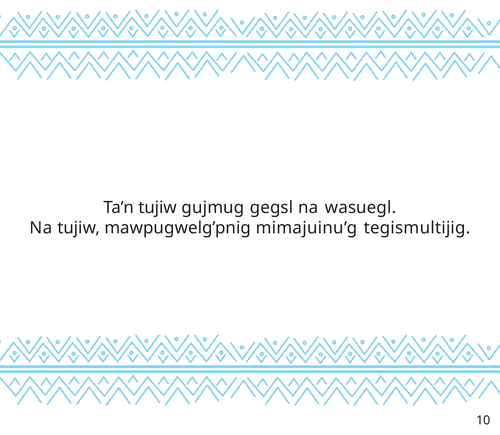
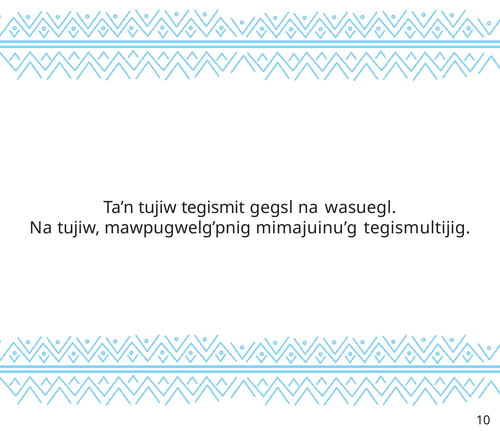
gujmug: gujmug -> tegismit (213, 207)
